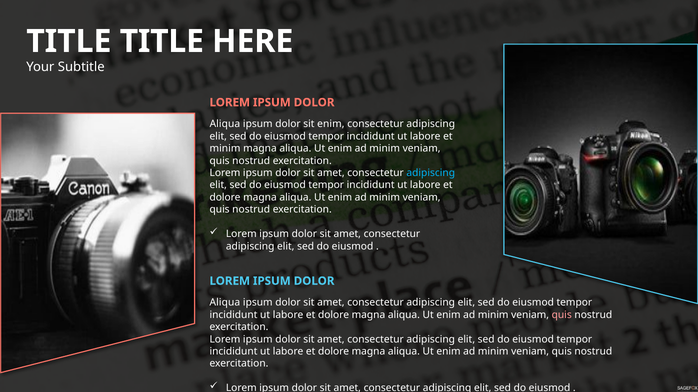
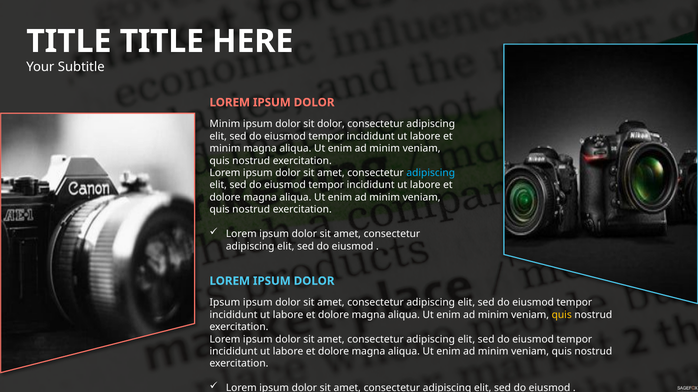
Aliqua: Aliqua -> Minim (225, 124)
sit enim: enim -> dolor (331, 124)
Aliqua: Aliqua -> Ipsum (225, 303)
quis colour: pink -> yellow (562, 315)
